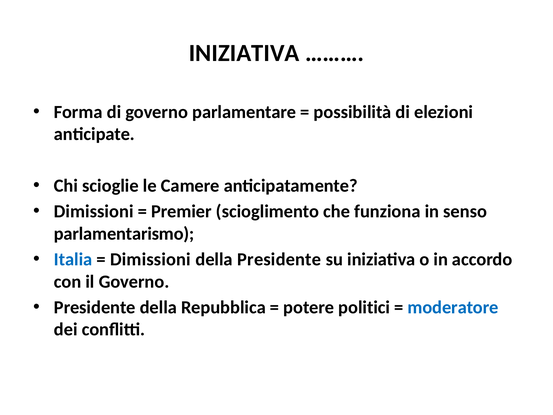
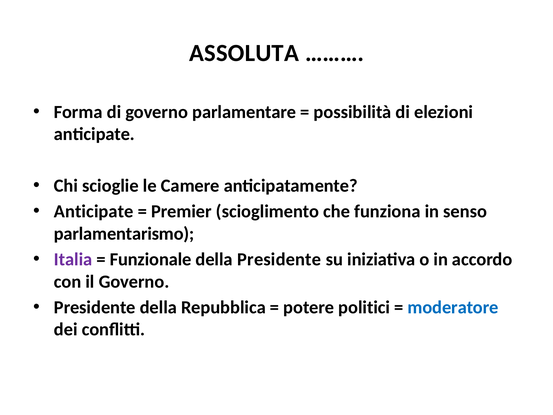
INIZIATIVA: INIZIATIVA -> ASSOLUTA (244, 53)
Dimissioni: Dimissioni -> Anticipate (94, 211)
Italia colour: blue -> purple (73, 259)
Dimissioni: Dimissioni -> Funzionale (151, 259)
